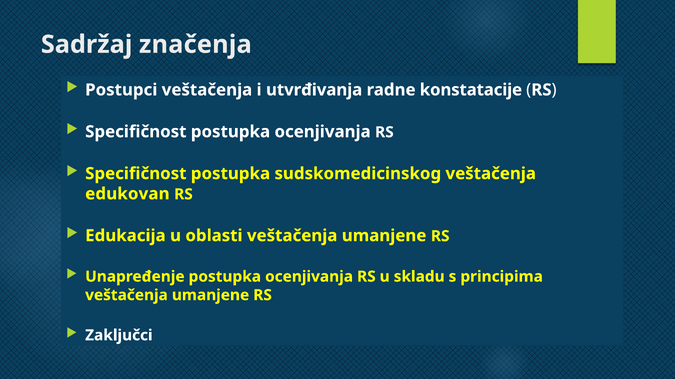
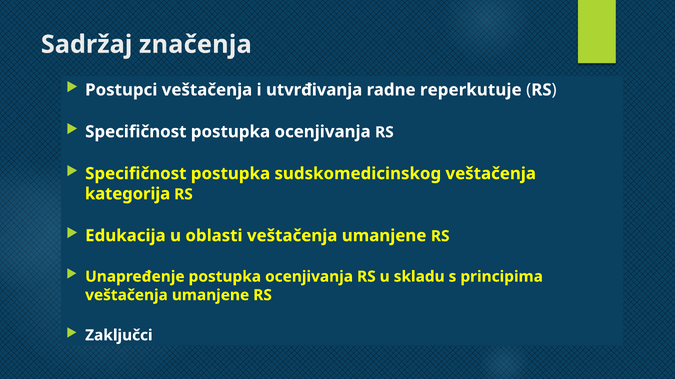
konstatacije: konstatacije -> reperkutuje (471, 90)
edukovan: edukovan -> kategorija (128, 194)
